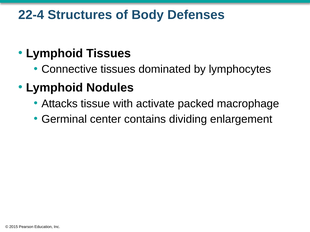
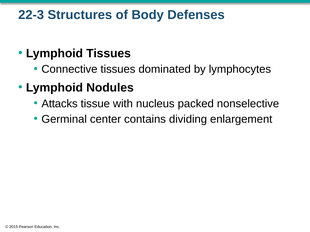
22-4: 22-4 -> 22-3 (31, 15)
activate: activate -> nucleus (155, 104)
macrophage: macrophage -> nonselective (248, 104)
